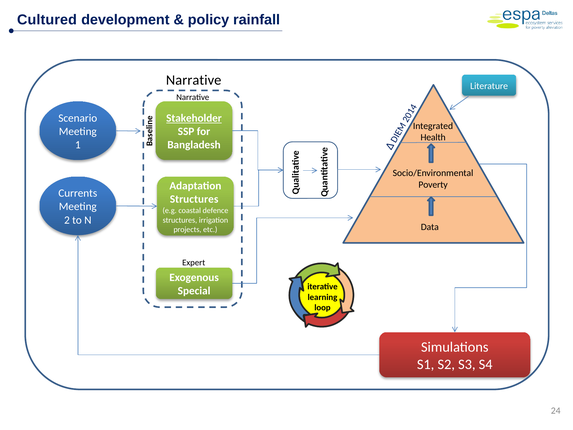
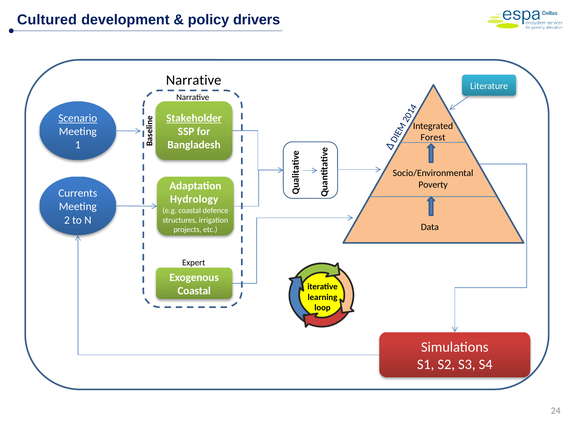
rainfall: rainfall -> drivers (257, 20)
Scenario underline: none -> present (78, 118)
Health: Health -> Forest (433, 137)
Structures: Structures -> Hydrology (194, 199)
Special: Special -> Coastal (194, 291)
